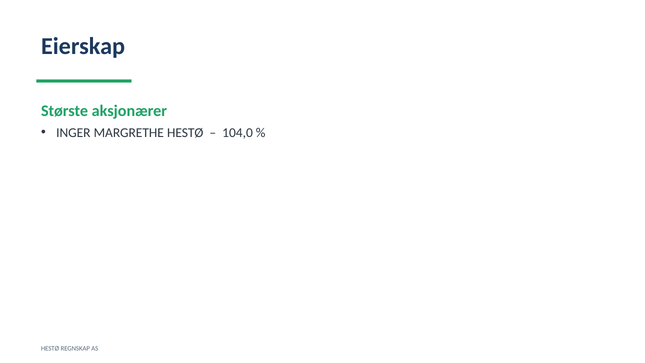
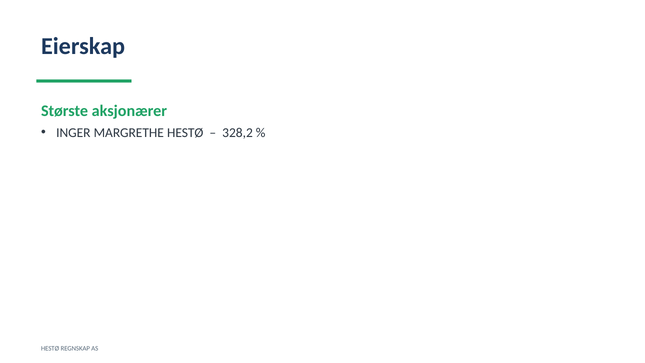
104,0: 104,0 -> 328,2 (238, 133)
